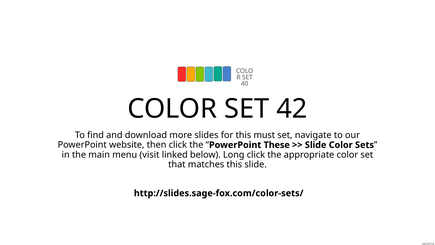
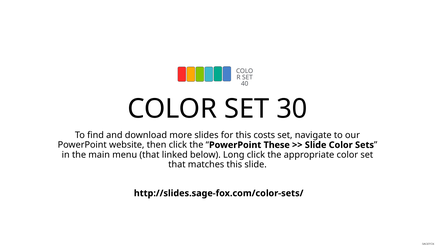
42: 42 -> 30 (292, 109)
must: must -> costs (264, 135)
menu visit: visit -> that (149, 155)
